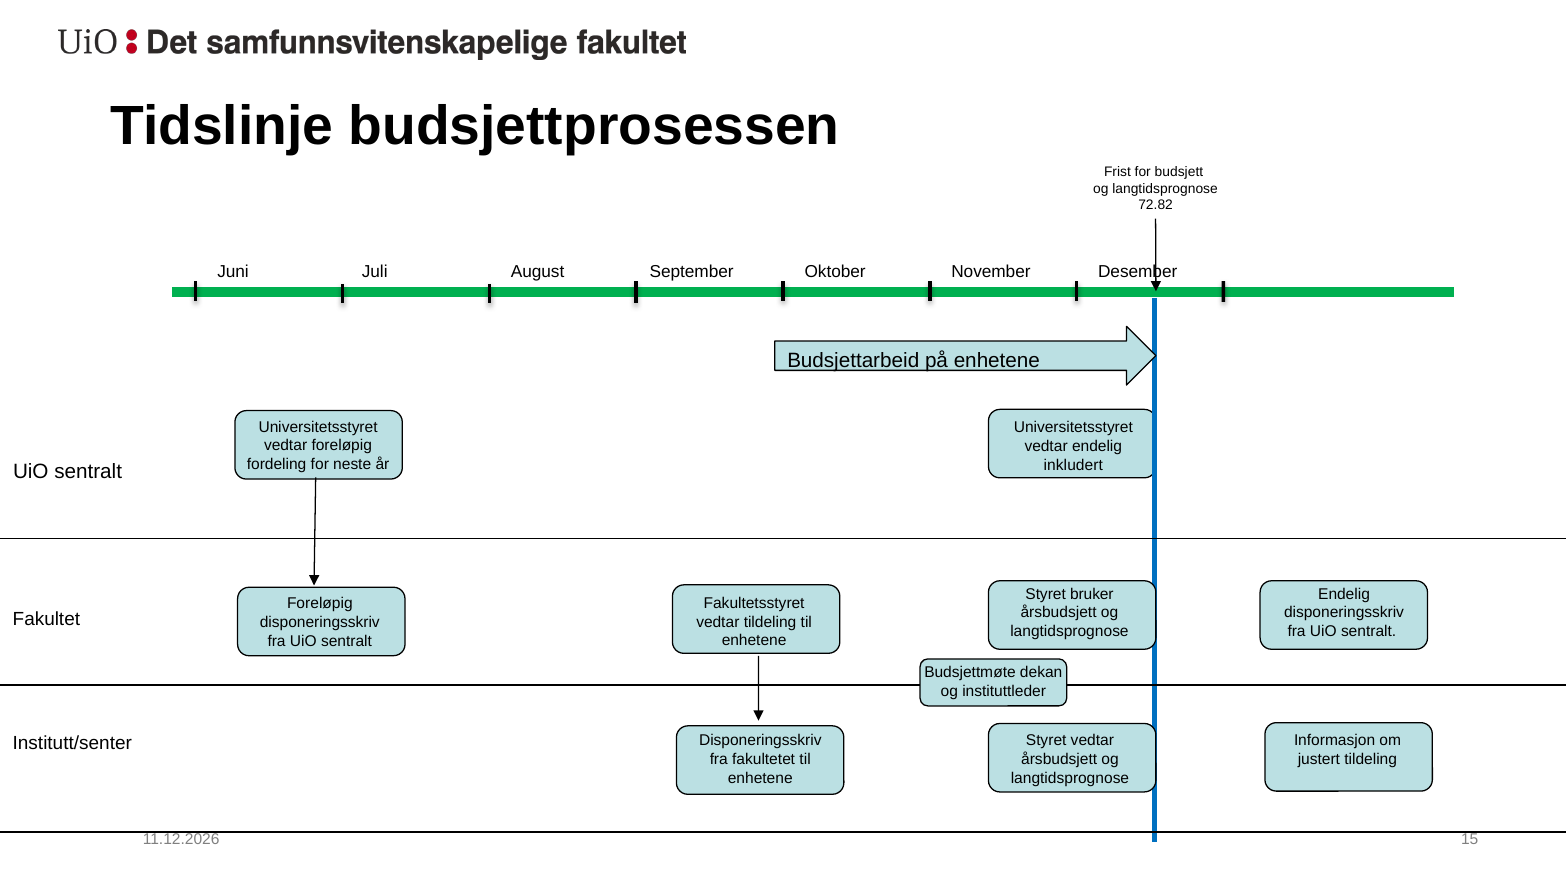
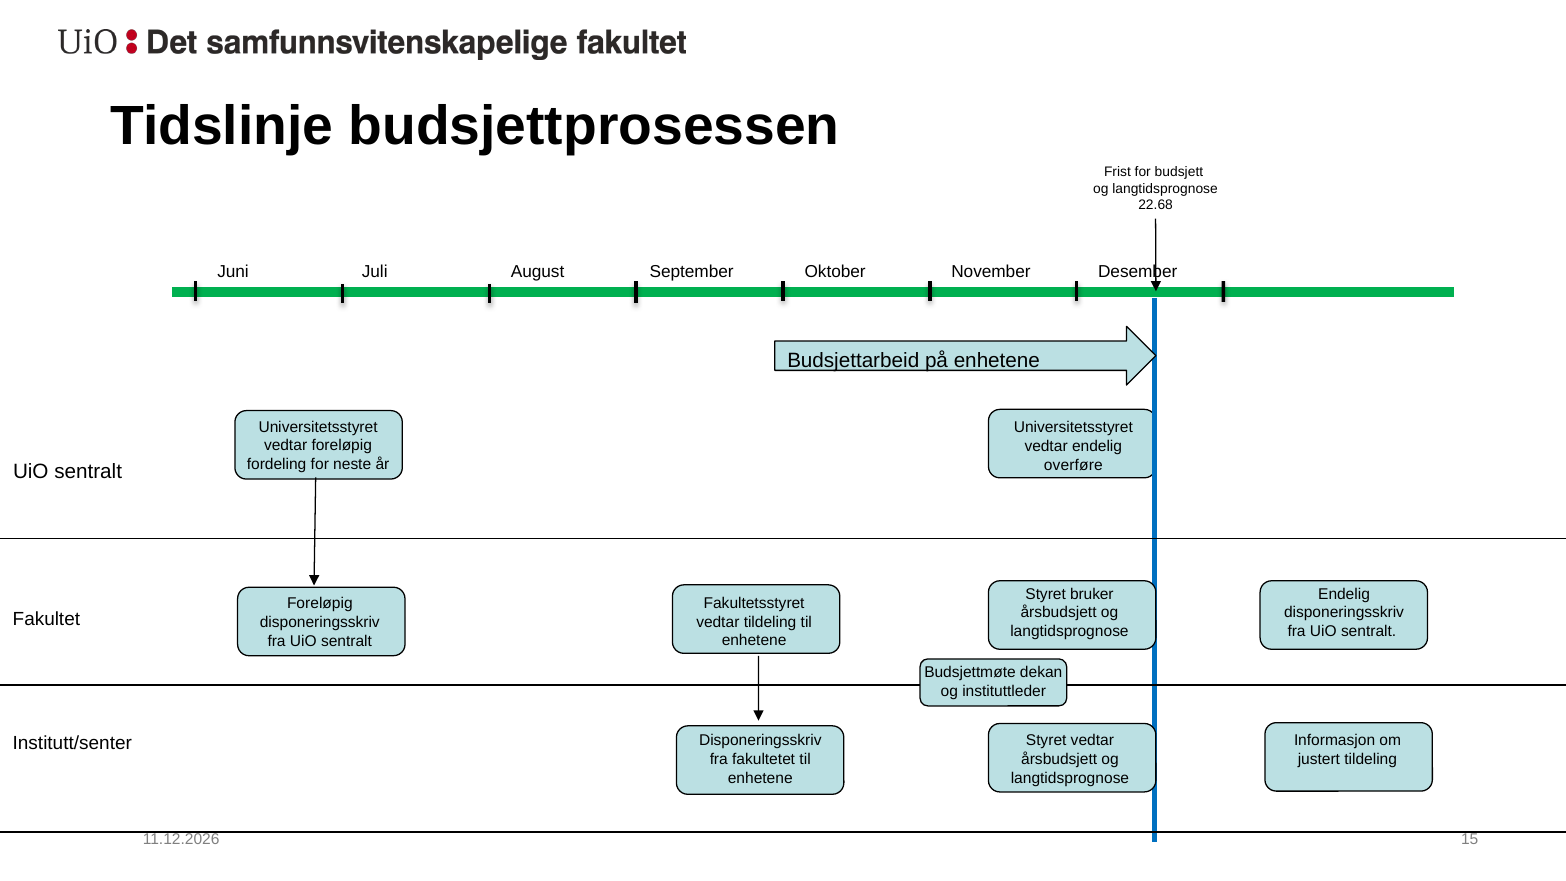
72.82: 72.82 -> 22.68 (1156, 205)
inkludert: inkludert -> overføre (1073, 465)
